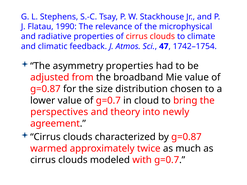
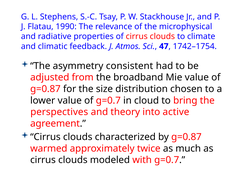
asymmetry properties: properties -> consistent (130, 66)
newly: newly -> active (176, 112)
